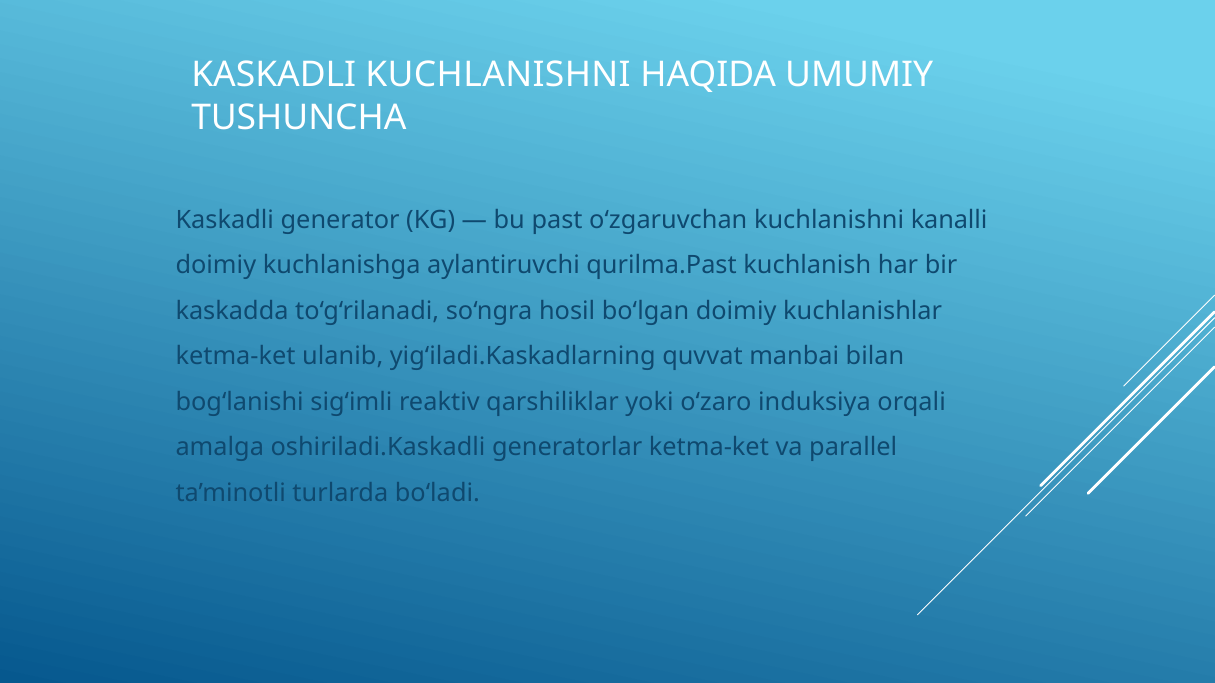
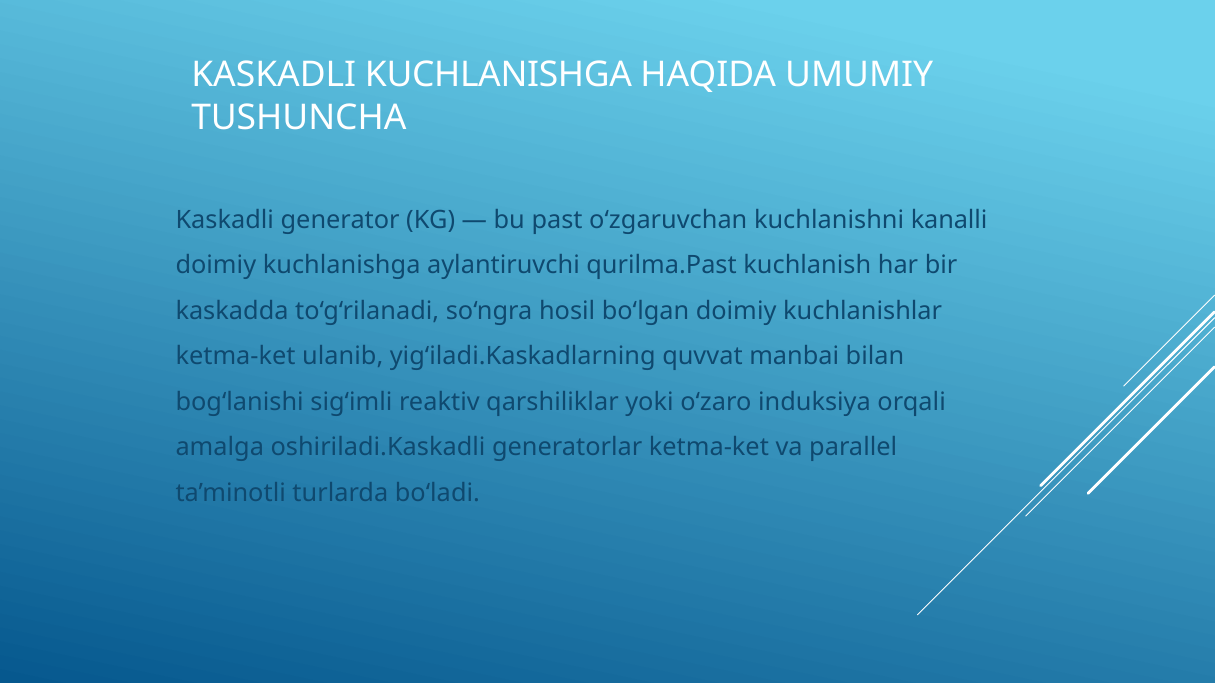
KASKADLI KUCHLANISHNI: KUCHLANISHNI -> KUCHLANISHGA (498, 75)
